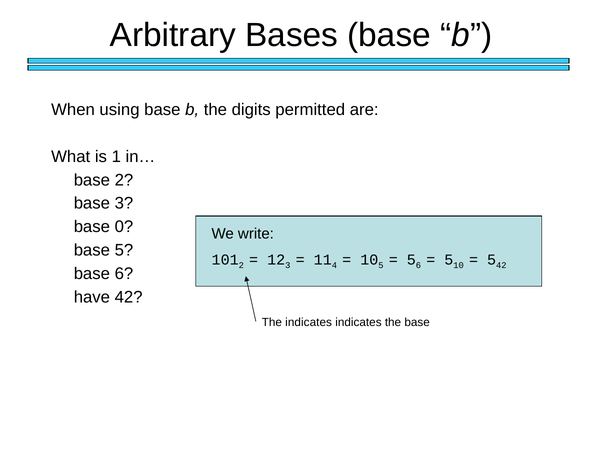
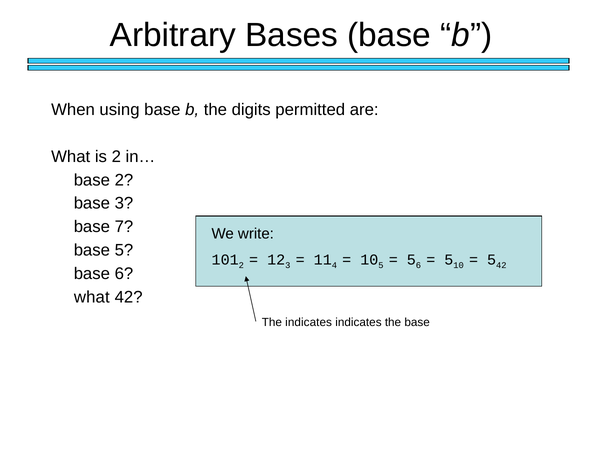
is 1: 1 -> 2 (116, 156)
0: 0 -> 7 (124, 227)
have: have -> what (92, 297)
